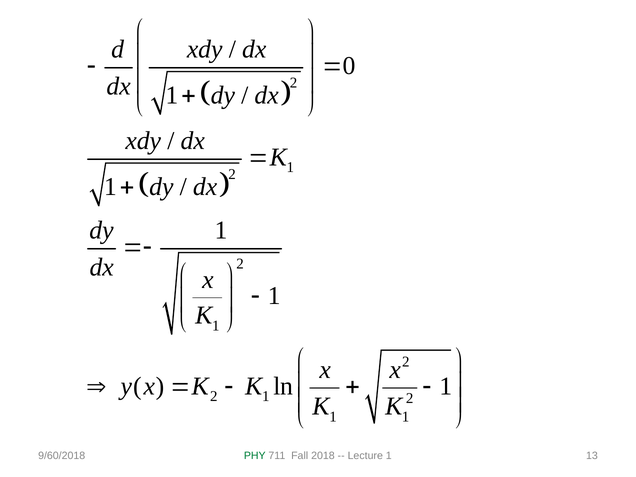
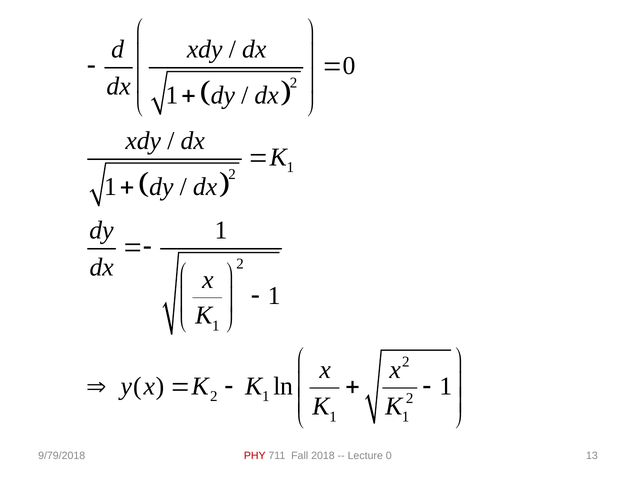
9/60/2018: 9/60/2018 -> 9/79/2018 (62, 456)
PHY colour: green -> red (255, 456)
Lecture 1: 1 -> 0 (389, 456)
